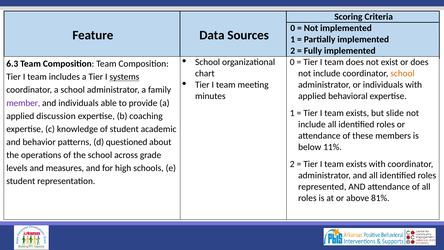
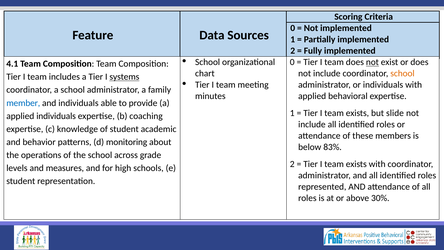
not underline: none -> present (372, 62)
6.3: 6.3 -> 4.1 (12, 64)
member colour: purple -> blue (23, 103)
applied discussion: discussion -> individuals (56, 116)
questioned: questioned -> monitoring (127, 142)
11%: 11% -> 83% (333, 147)
81%: 81% -> 30% (380, 198)
